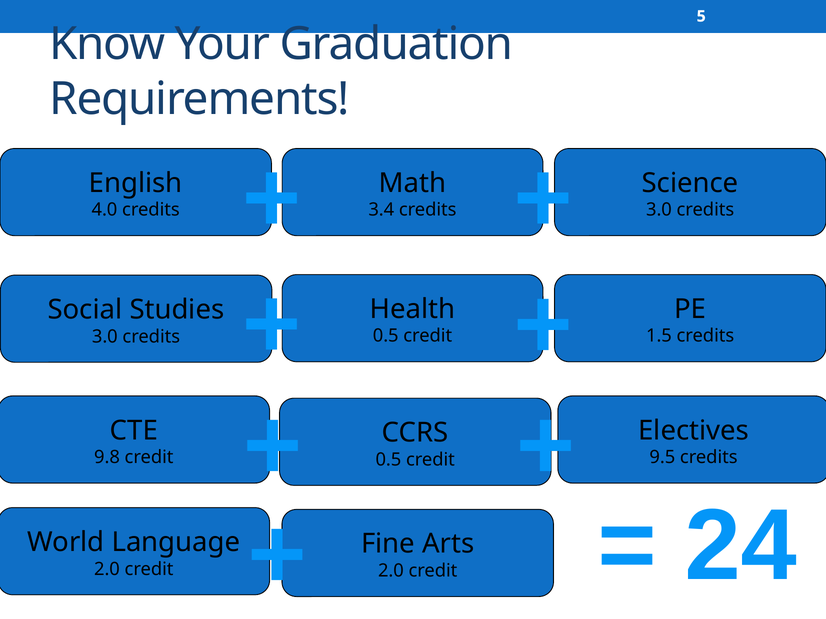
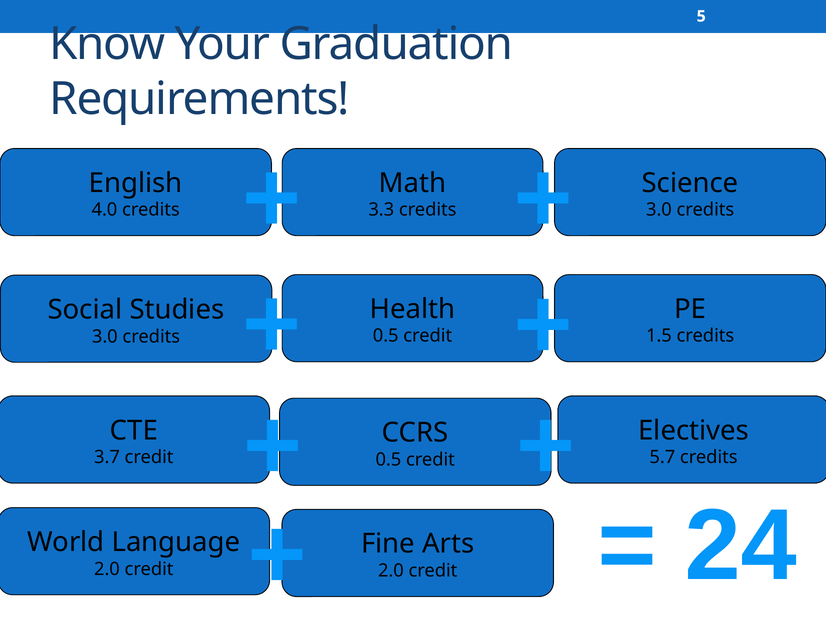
3.4: 3.4 -> 3.3 (381, 210)
9.8: 9.8 -> 3.7 (107, 458)
9.5: 9.5 -> 5.7 (662, 458)
